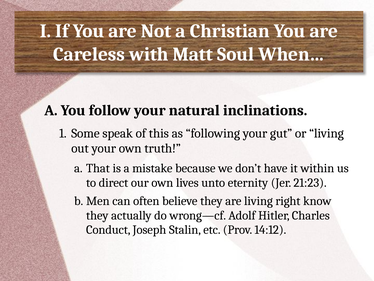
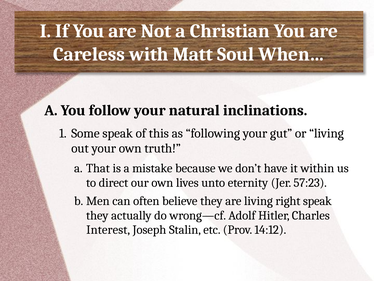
21:23: 21:23 -> 57:23 (310, 182)
right know: know -> speak (317, 201)
Conduct: Conduct -> Interest (108, 229)
